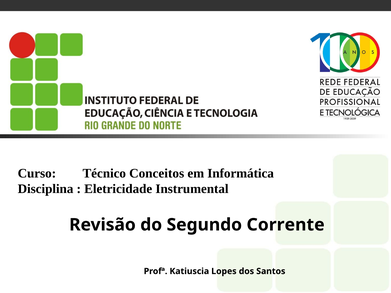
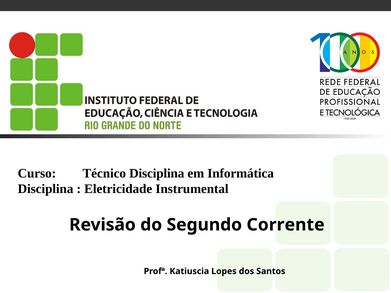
Técnico Conceitos: Conceitos -> Disciplina (157, 173)
